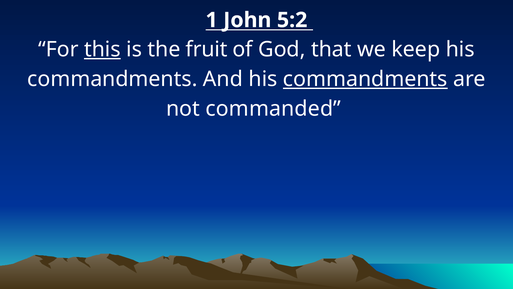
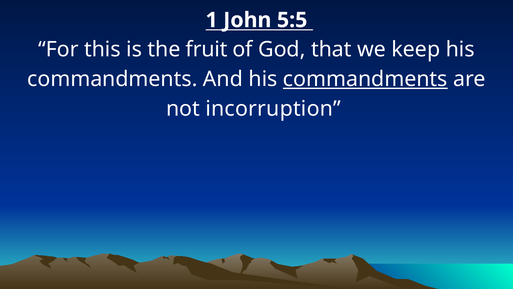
5:2: 5:2 -> 5:5 (292, 20)
this underline: present -> none (102, 50)
commanded: commanded -> incorruption (273, 108)
